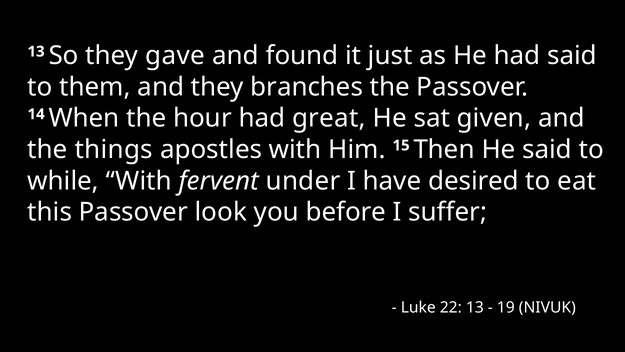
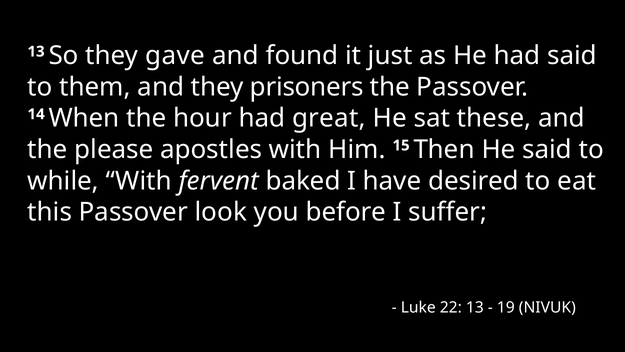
branches: branches -> prisoners (307, 87)
given: given -> these (494, 118)
things: things -> please (114, 149)
under: under -> baked (303, 181)
